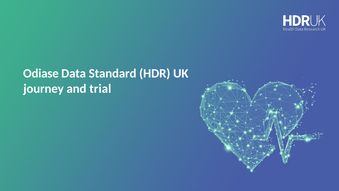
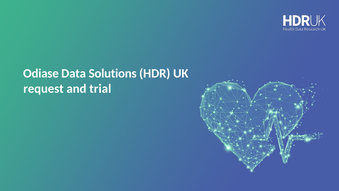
Standard: Standard -> Solutions (113, 73)
journey: journey -> request (44, 89)
